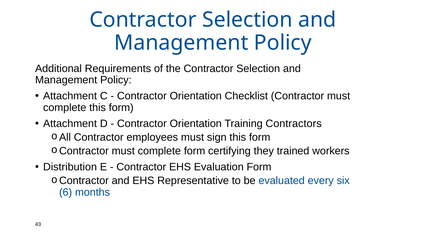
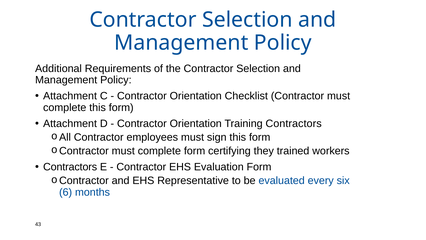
Distribution: Distribution -> Contractors (70, 167)
